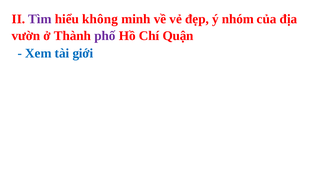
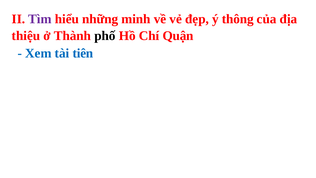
không: không -> những (100, 19)
nhóm: nhóm -> thông (238, 19)
vườn: vườn -> thiệu (26, 36)
phố colour: purple -> black (105, 36)
giới: giới -> tiên (83, 53)
